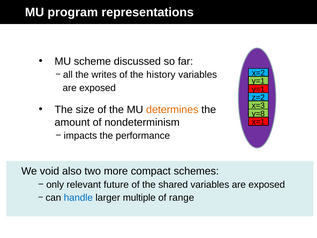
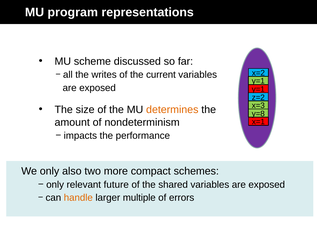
history: history -> current (161, 75)
We void: void -> only (50, 171)
handle colour: blue -> orange (78, 198)
range: range -> errors (182, 198)
